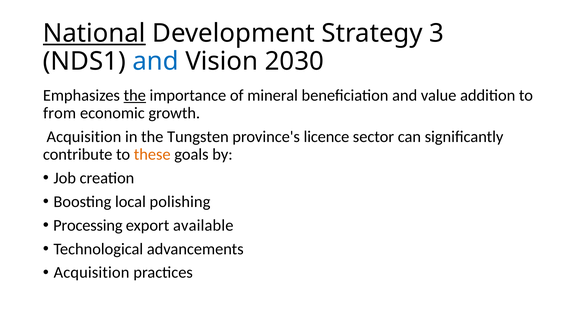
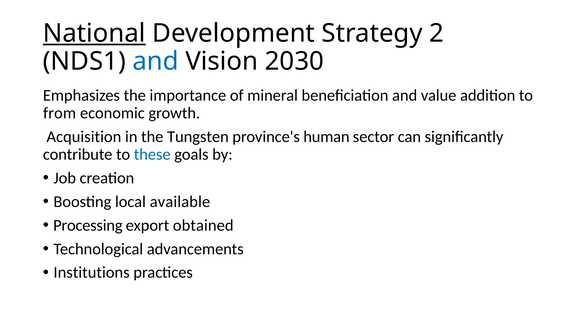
3: 3 -> 2 (437, 33)
the underline: present -> none (135, 95)
licence: licence -> human (326, 137)
these colour: orange -> blue (152, 154)
polishing: polishing -> available (180, 201)
available: available -> obtained (203, 225)
Acquisition: Acquisition -> Institutions (92, 272)
